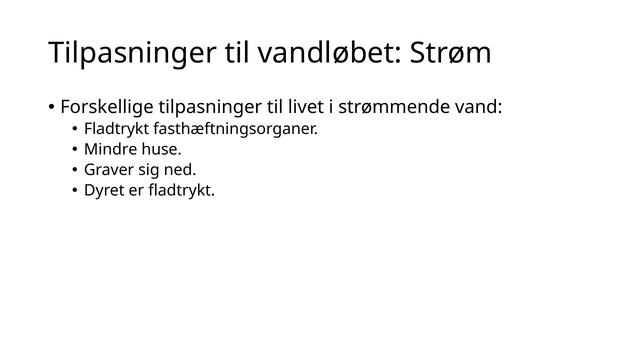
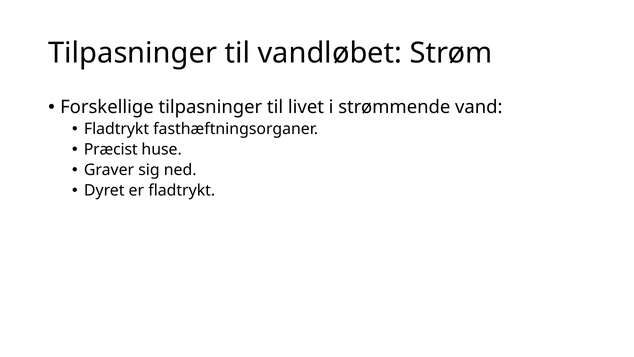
Mindre: Mindre -> Præcist (111, 149)
